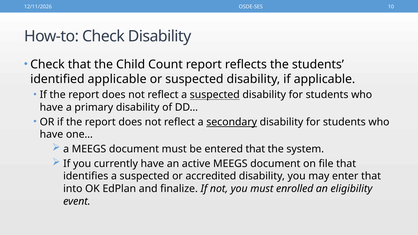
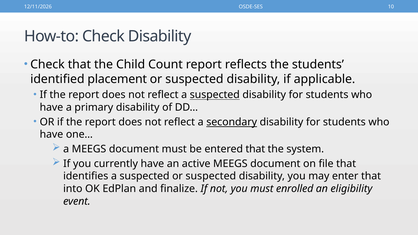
identified applicable: applicable -> placement (117, 79)
suspected or accredited: accredited -> suspected (211, 176)
